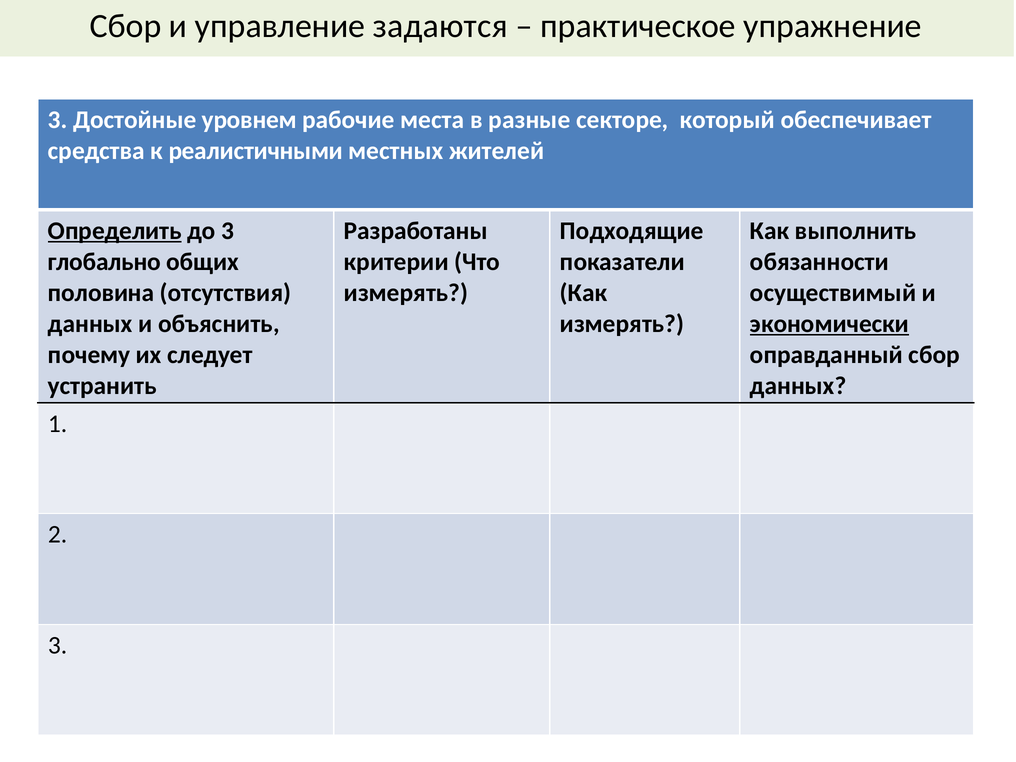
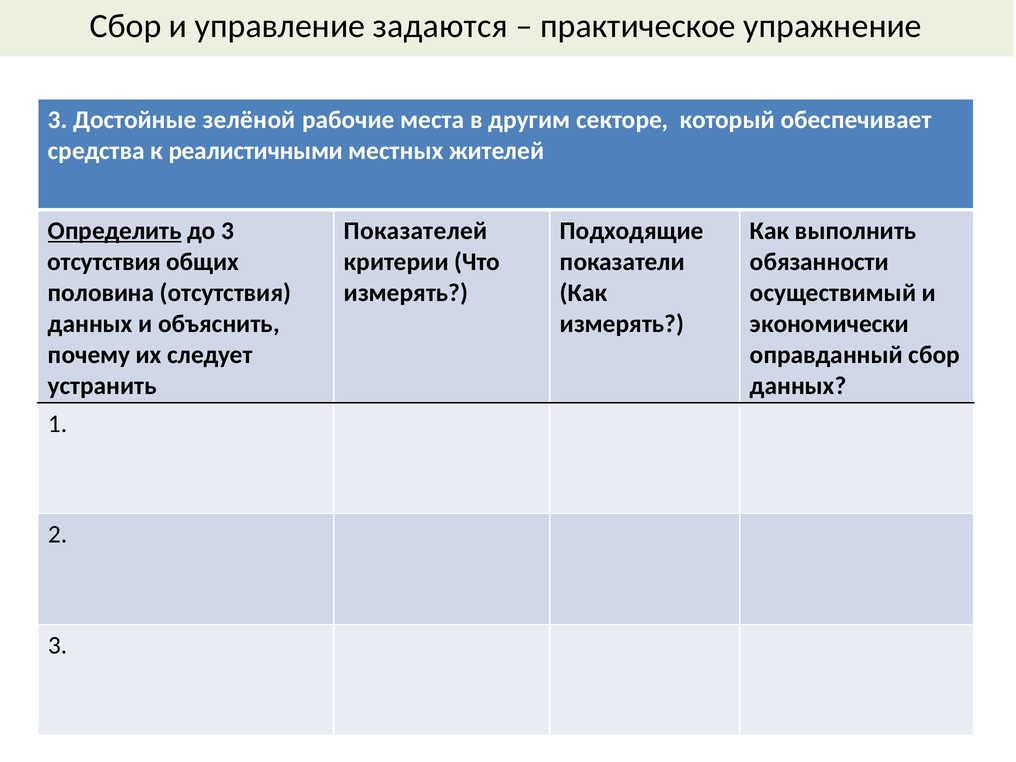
уровнем: уровнем -> зелёной (249, 120)
разные: разные -> другим (529, 120)
Разработаны: Разработаны -> Показателей (416, 231)
глобально: глобально -> отсутствия (104, 262)
экономически underline: present -> none (829, 324)
